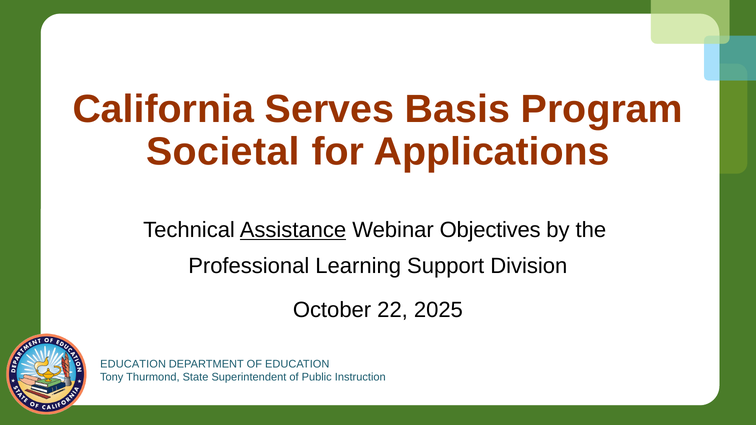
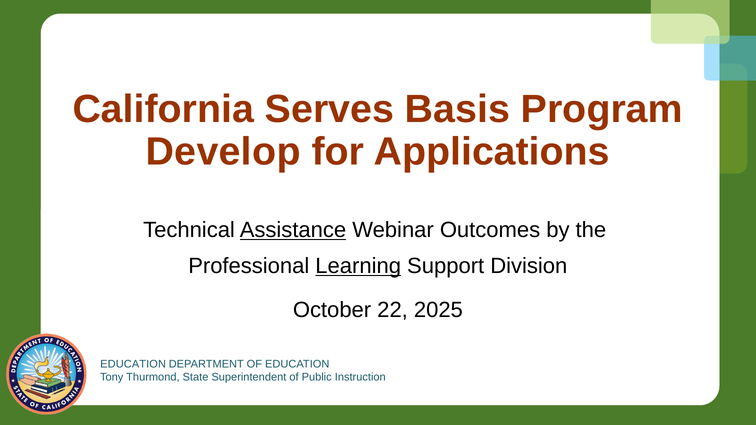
Societal: Societal -> Develop (223, 152)
Objectives: Objectives -> Outcomes (490, 230)
Learning underline: none -> present (358, 266)
